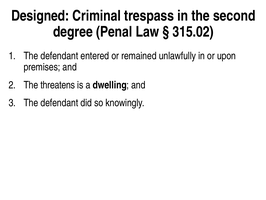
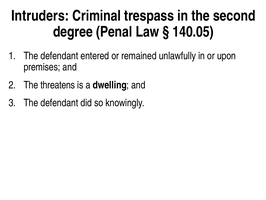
Designed: Designed -> Intruders (40, 16)
315.02: 315.02 -> 140.05 (193, 32)
